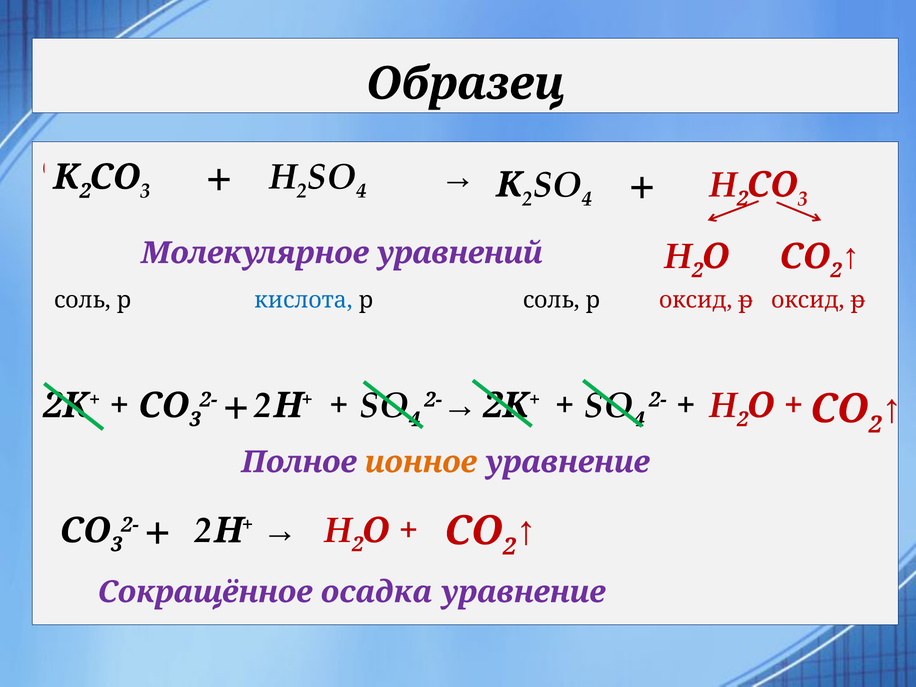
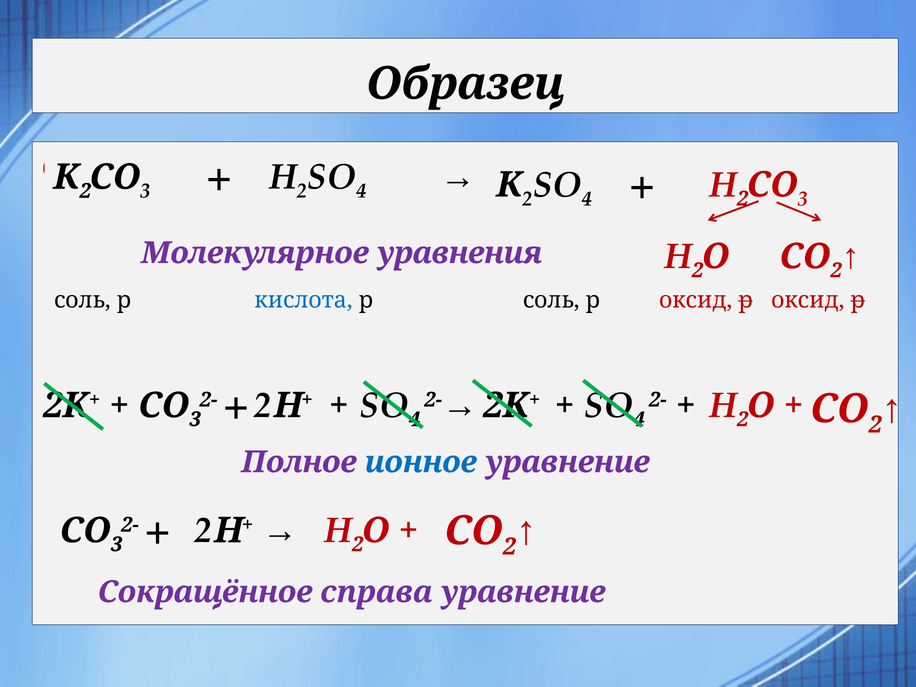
уравнений: уравнений -> уравнения (460, 253)
ионное colour: orange -> blue (421, 462)
осадка: осадка -> справа (376, 592)
